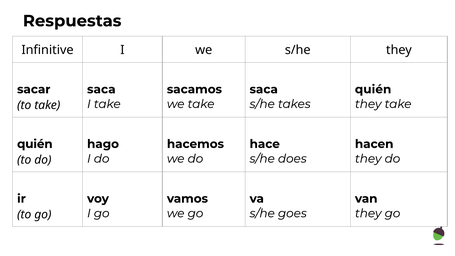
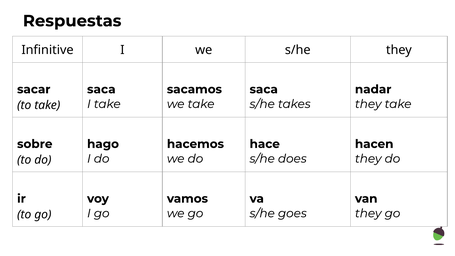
quién: quién -> nadar (373, 89)
quién: quién -> sobre (35, 144)
